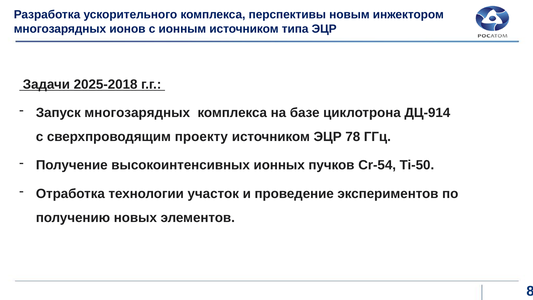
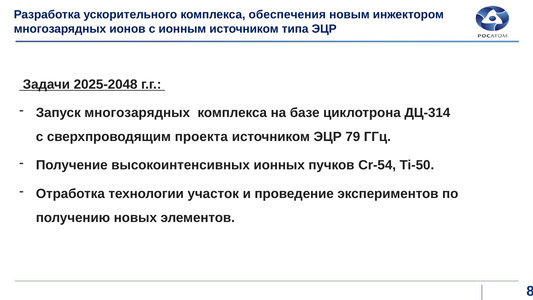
перспективы: перспективы -> обеспечения (287, 15)
2025-2018: 2025-2018 -> 2025-2048 (106, 84)
ДЦ-914: ДЦ-914 -> ДЦ-314 (427, 113)
проекту: проекту -> проекта (201, 137)
78: 78 -> 79 (353, 137)
